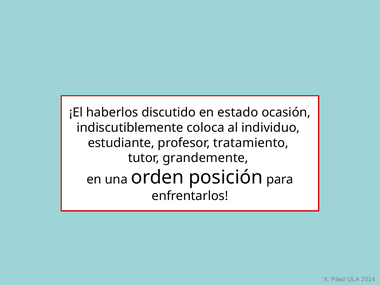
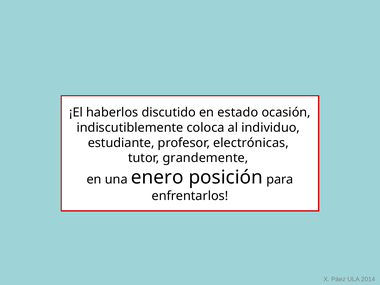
tratamiento: tratamiento -> electrónicas (251, 143)
orden: orden -> enero (157, 177)
